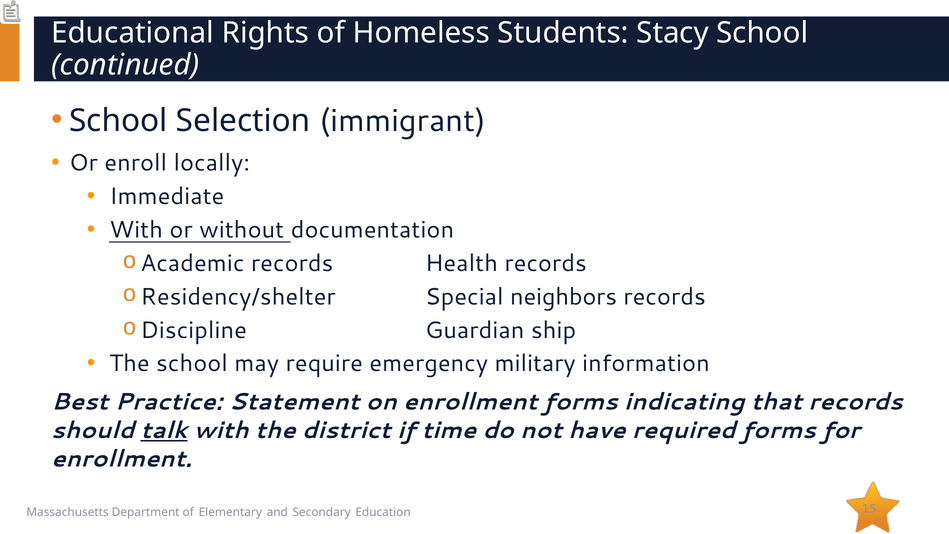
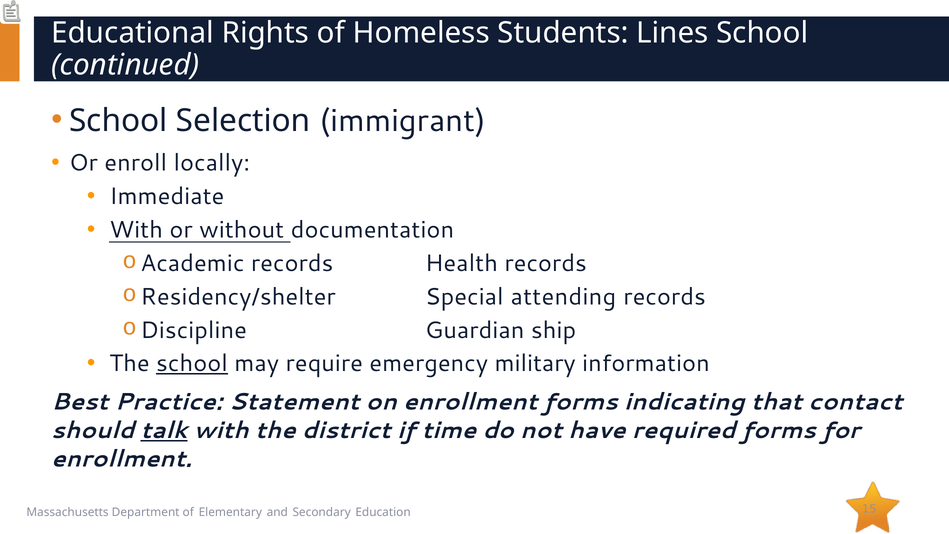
Stacy: Stacy -> Lines (672, 33)
neighbors: neighbors -> attending (563, 297)
school underline: none -> present (192, 364)
that records: records -> contact (856, 402)
